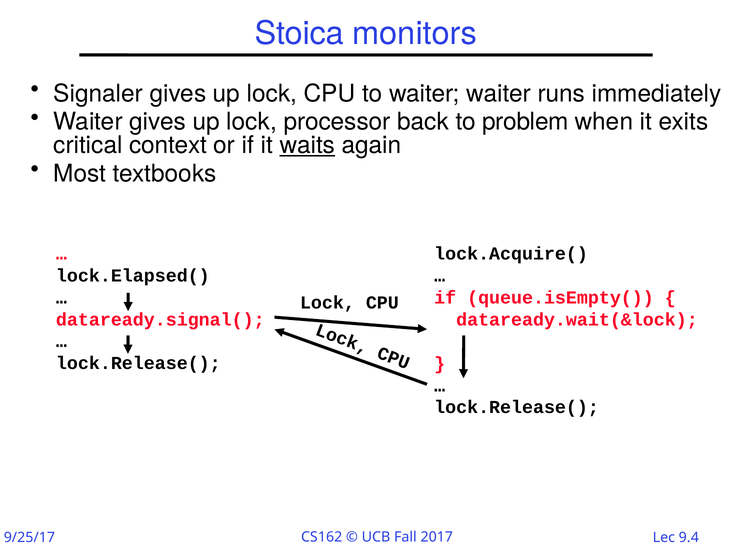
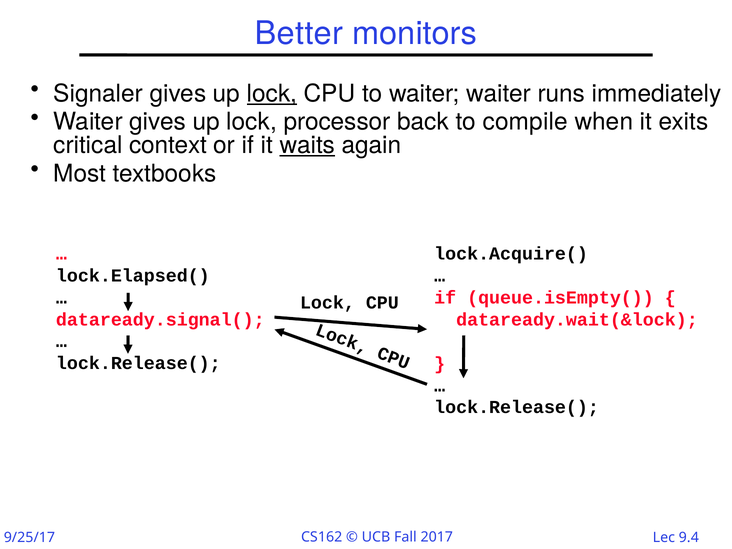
Stoica: Stoica -> Better (299, 33)
lock underline: none -> present (272, 94)
problem: problem -> compile (525, 122)
